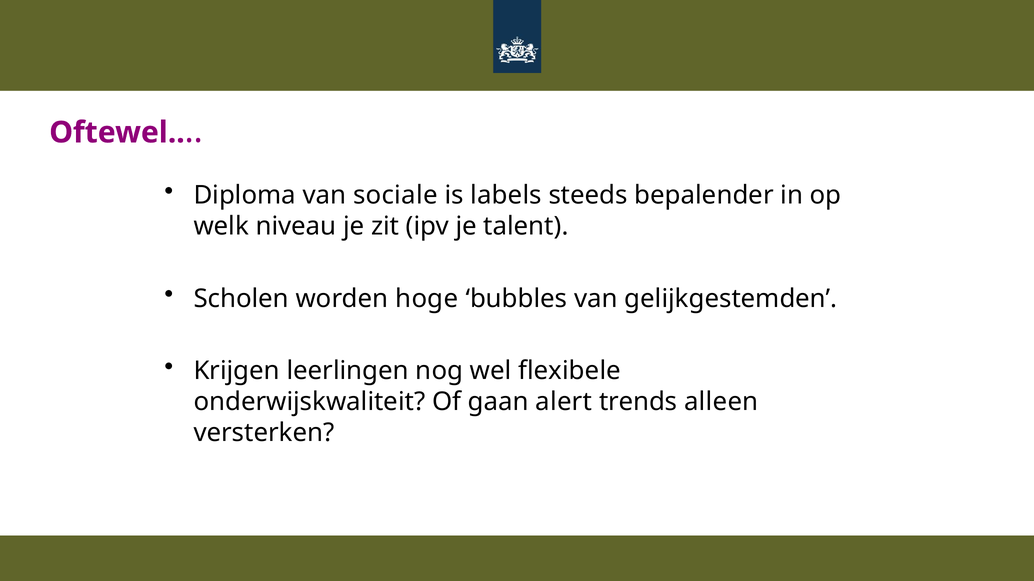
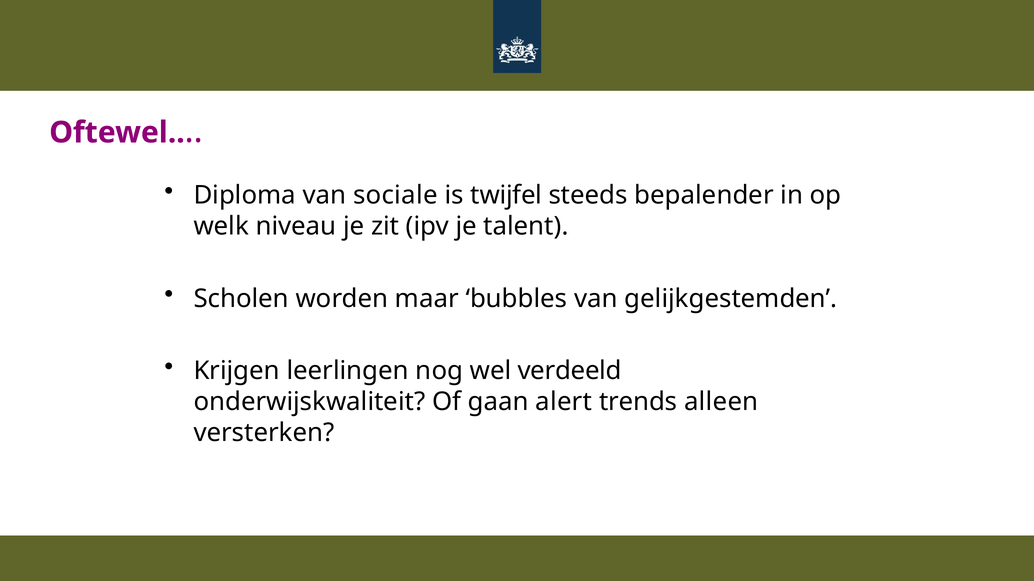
labels: labels -> twijfel (506, 196)
hoge: hoge -> maar (427, 299)
flexibele: flexibele -> verdeeld (570, 371)
